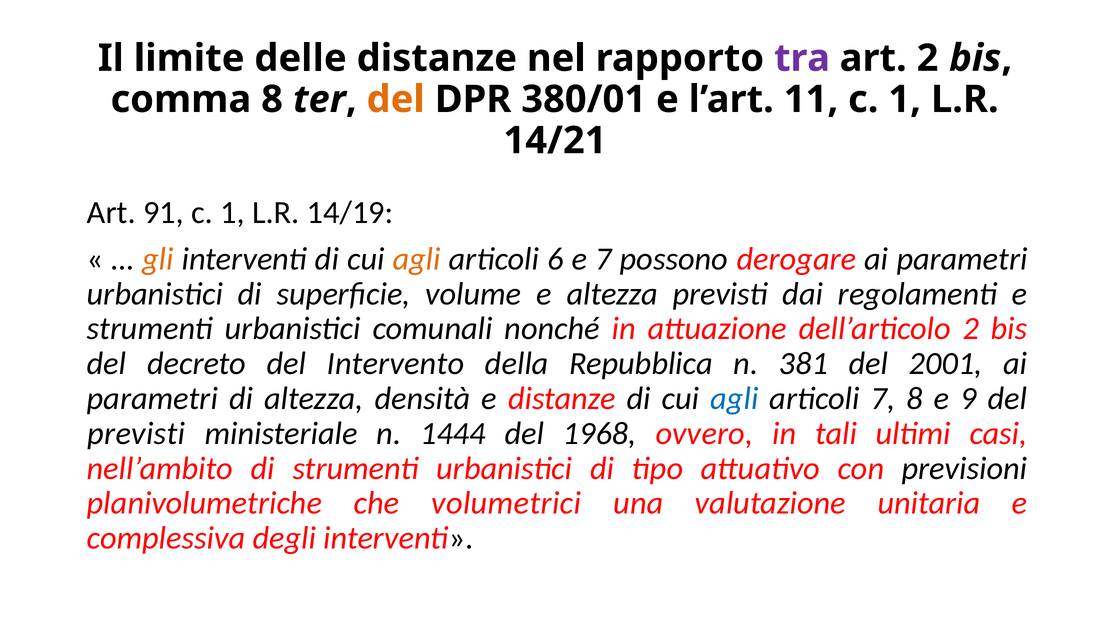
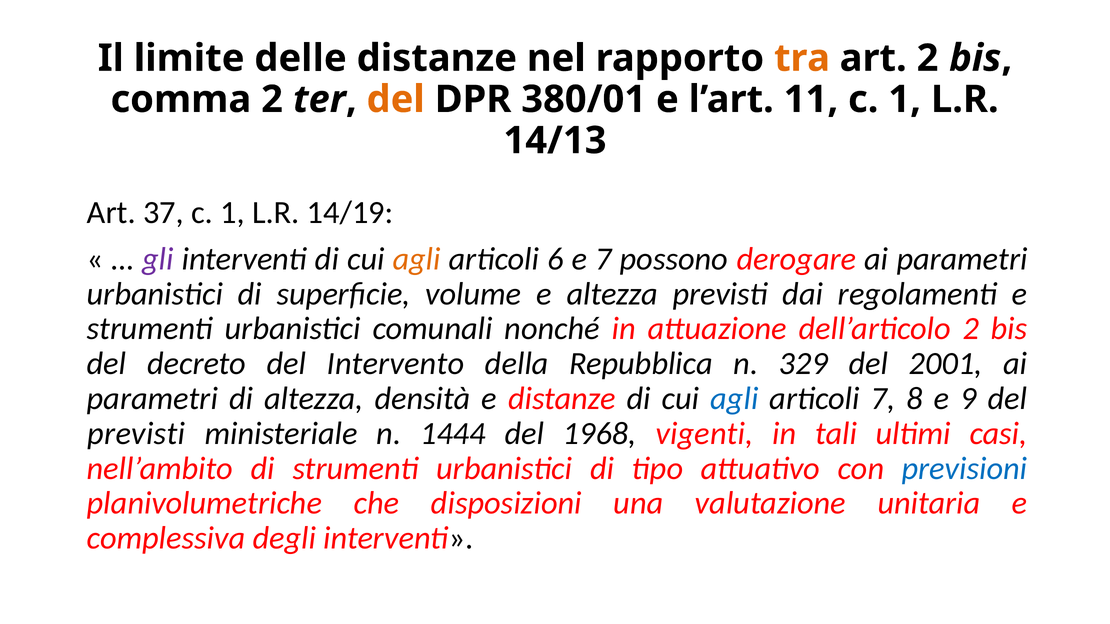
tra colour: purple -> orange (802, 58)
comma 8: 8 -> 2 (272, 99)
14/21: 14/21 -> 14/13 (555, 141)
91: 91 -> 37 (163, 213)
gli colour: orange -> purple (158, 259)
381: 381 -> 329 (804, 364)
ovvero: ovvero -> vigenti (704, 434)
previsioni colour: black -> blue (965, 469)
volumetrici: volumetrici -> disposizioni (506, 504)
